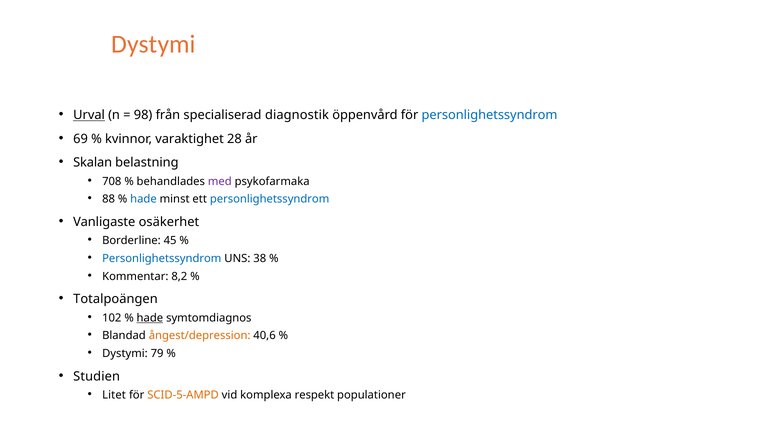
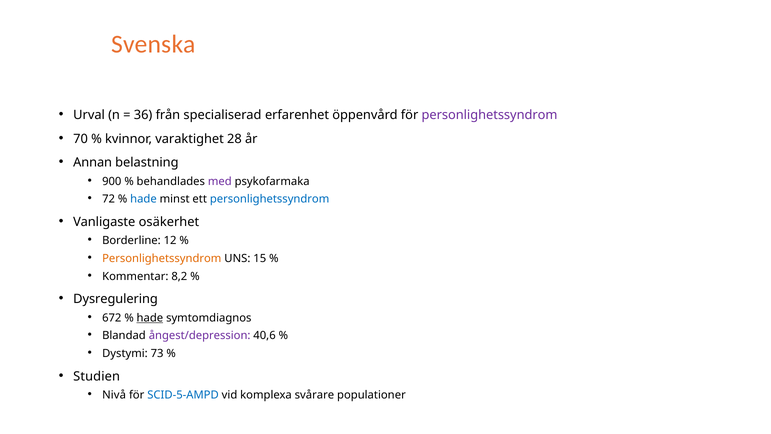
Dystymi: Dystymi -> Svenska (153, 44)
Urval underline: present -> none (89, 115)
98: 98 -> 36 (143, 115)
diagnostik: diagnostik -> erfarenhet (297, 115)
personlighetssyndrom colour: blue -> purple (490, 115)
69: 69 -> 70 (81, 139)
Skalan: Skalan -> Annan (93, 162)
708: 708 -> 900 (112, 181)
88: 88 -> 72 (109, 199)
45: 45 -> 12 (170, 241)
Personlighetssyndrom colour: blue -> orange (162, 258)
38: 38 -> 15 (260, 258)
Totalpoängen: Totalpoängen -> Dysregulering (116, 299)
102: 102 -> 672 (112, 318)
ångest/depression colour: orange -> purple (200, 335)
79: 79 -> 73 (157, 353)
Litet: Litet -> Nivå (114, 395)
SCID-5-AMPD colour: orange -> blue (183, 395)
respekt: respekt -> svårare (314, 395)
